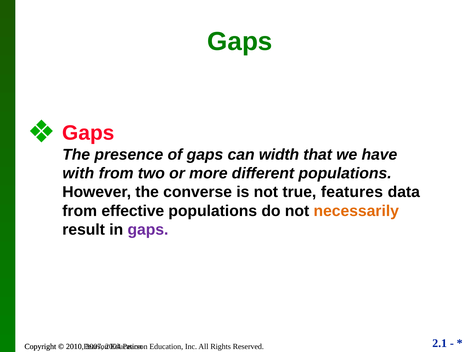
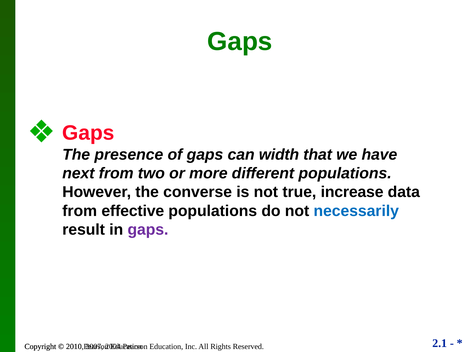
with: with -> next (78, 174)
features: features -> increase (352, 192)
necessarily colour: orange -> blue (356, 211)
